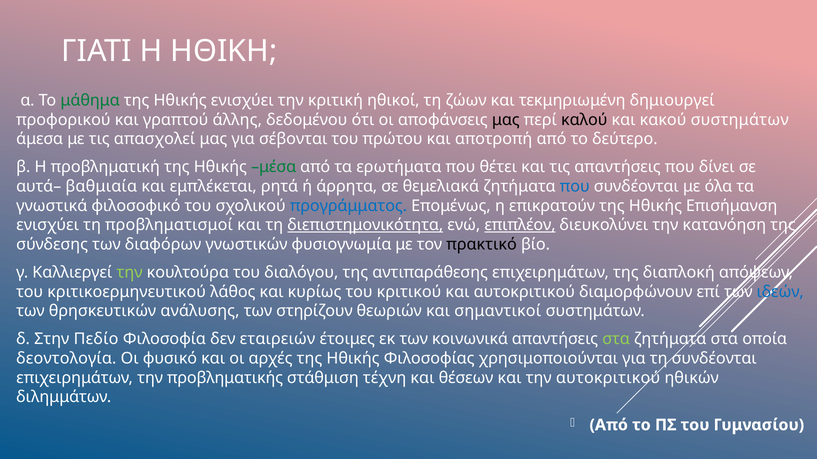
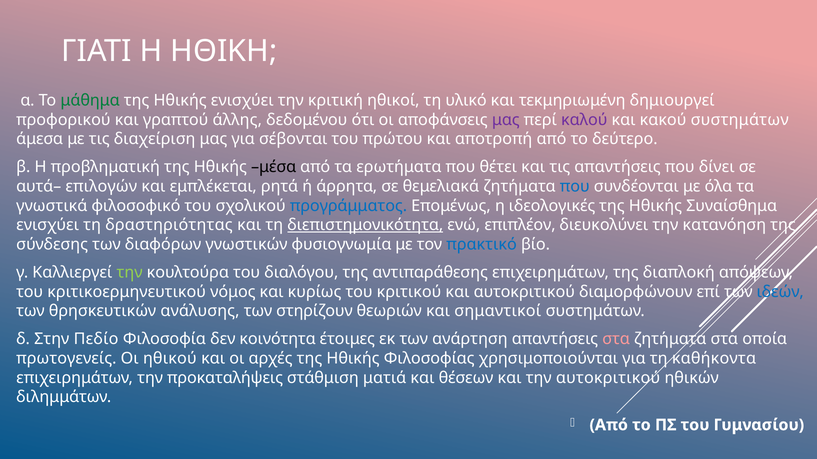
ζώων: ζώων -> υλικό (466, 100)
μας colour: black -> purple (506, 120)
καλού colour: black -> purple (584, 120)
απασχολεί: απασχολεί -> διαχείριση (155, 139)
μέσα colour: green -> black (274, 167)
βαθμιαία: βαθμιαία -> επιλογών (101, 187)
επικρατούν: επικρατούν -> ιδεολογικές (552, 206)
Επισήμανση: Επισήμανση -> Συναίσθημα (732, 206)
προβληματισμοί: προβληματισμοί -> δραστηριότητας (169, 225)
επιπλέον underline: present -> none (520, 225)
πρακτικό colour: black -> blue (482, 245)
λάθος: λάθος -> νόμος (233, 292)
εταιρειών: εταιρειών -> κοινότητα (278, 339)
κοινωνικά: κοινωνικά -> ανάρτηση (470, 339)
στα colour: light green -> pink (616, 339)
δεοντολογία: δεοντολογία -> πρωτογενείς (66, 359)
φυσικό: φυσικό -> ηθικού (170, 359)
τη συνδέονται: συνδέονται -> καθήκοντα (714, 359)
προβληματικής: προβληματικής -> προκαταλήψεις (225, 378)
τέχνη: τέχνη -> ματιά (385, 378)
